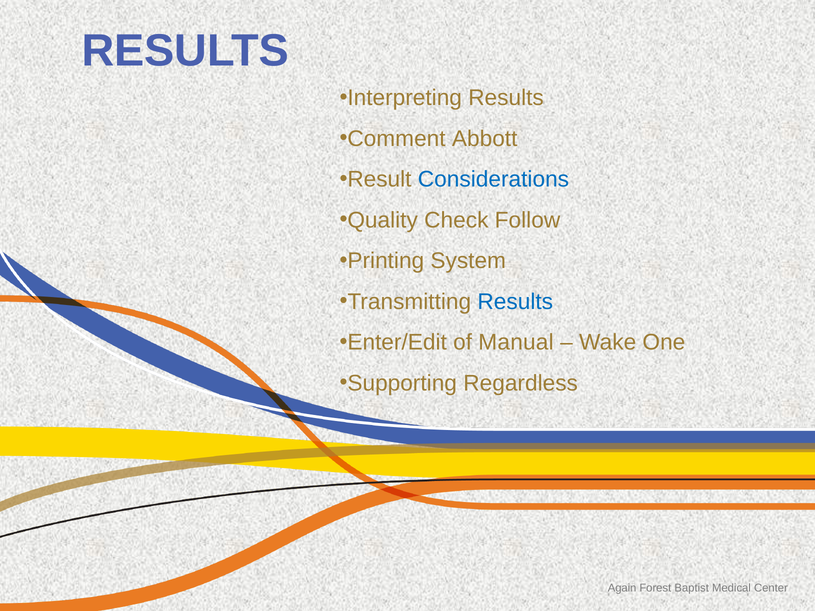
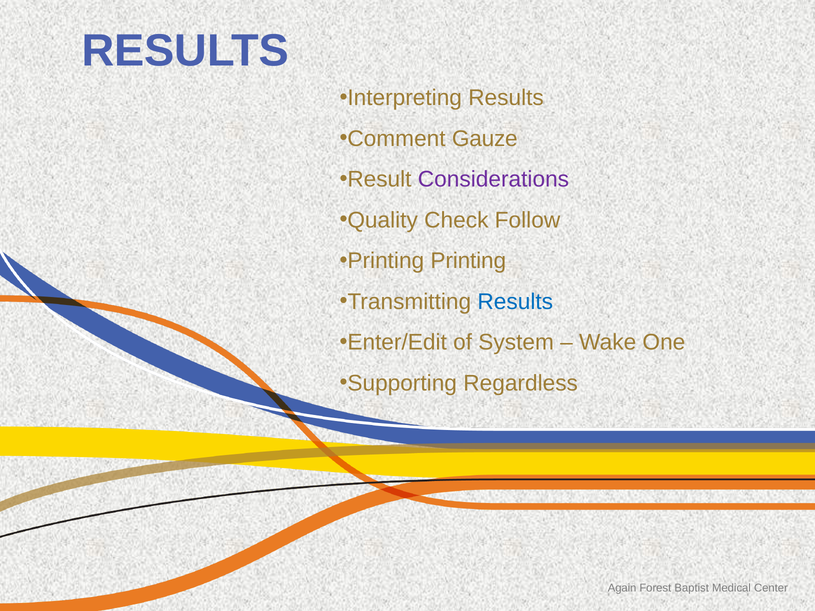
Abbott: Abbott -> Gauze (485, 139)
Considerations colour: blue -> purple (493, 180)
Printing System: System -> Printing (468, 261)
Manual: Manual -> System (516, 343)
